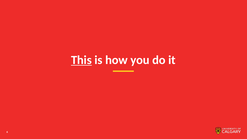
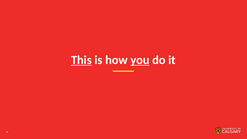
you underline: none -> present (140, 60)
